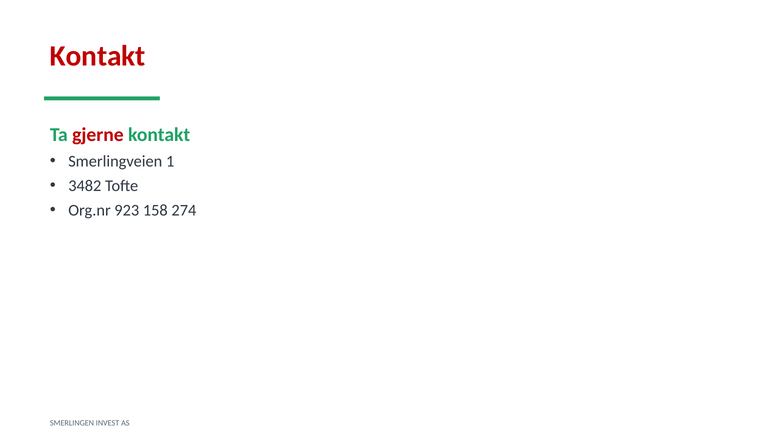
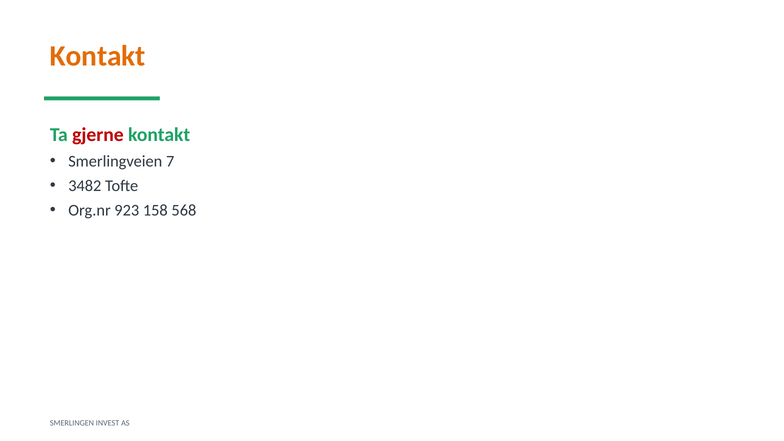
Kontakt colour: red -> orange (98, 56)
1: 1 -> 7 (170, 161)
274: 274 -> 568 (184, 210)
